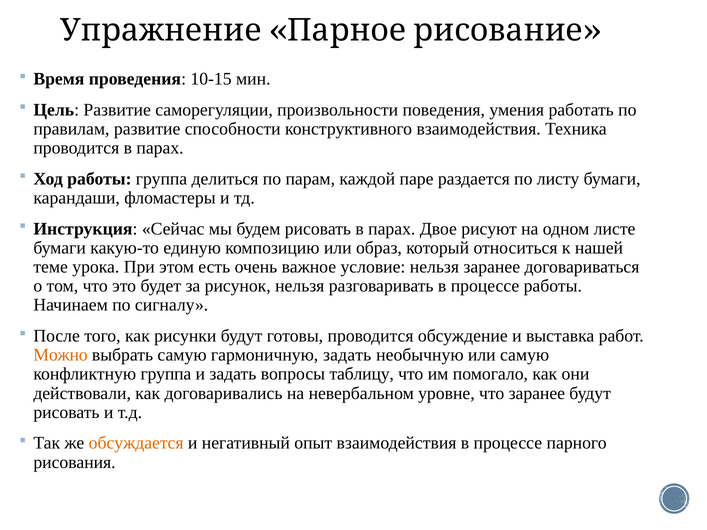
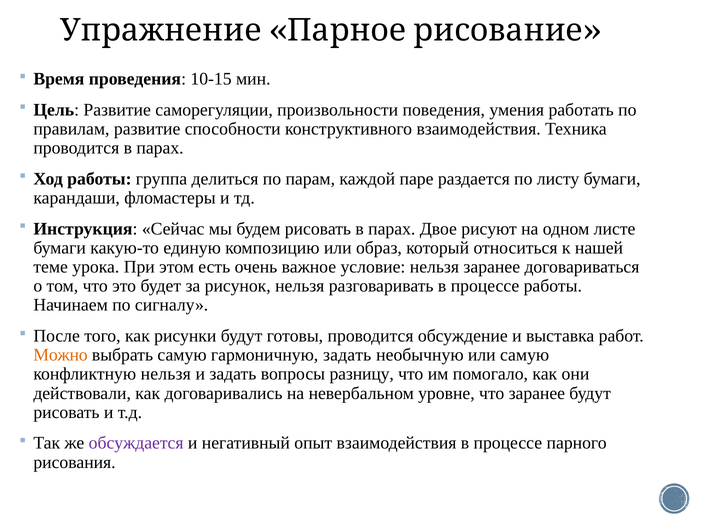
конфликтную группа: группа -> нельзя (166, 374)
таблицу: таблицу -> разницу (362, 374)
обсуждается colour: orange -> purple (136, 443)
